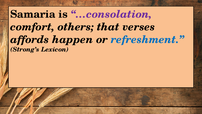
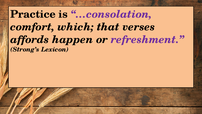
Samaria: Samaria -> Practice (33, 14)
others: others -> which (76, 27)
refreshment colour: blue -> purple (147, 40)
